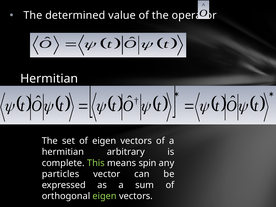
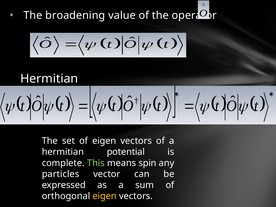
determined: determined -> broadening (75, 15)
arbitrary: arbitrary -> potential (126, 152)
eigen colour: light green -> yellow (105, 196)
